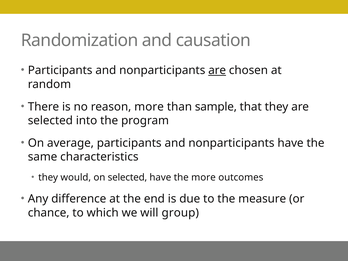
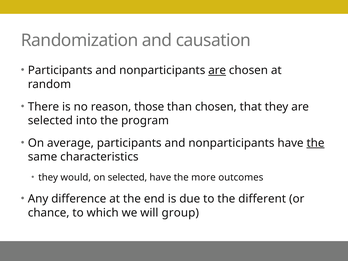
reason more: more -> those (149, 107)
than sample: sample -> chosen (216, 107)
the underline: none -> present (316, 143)
measure: measure -> different (262, 199)
